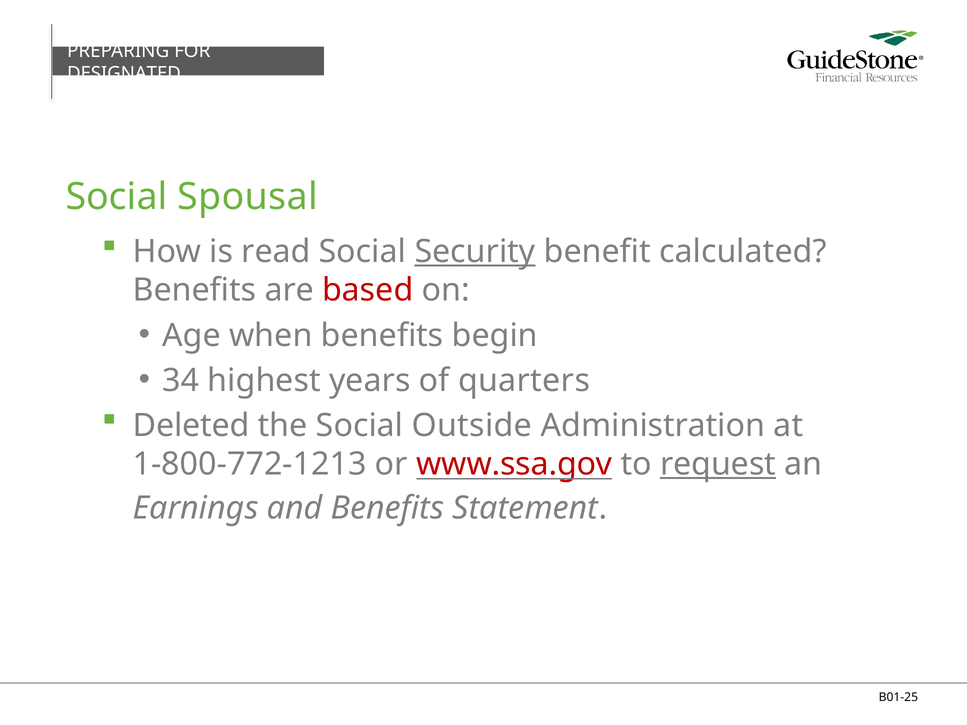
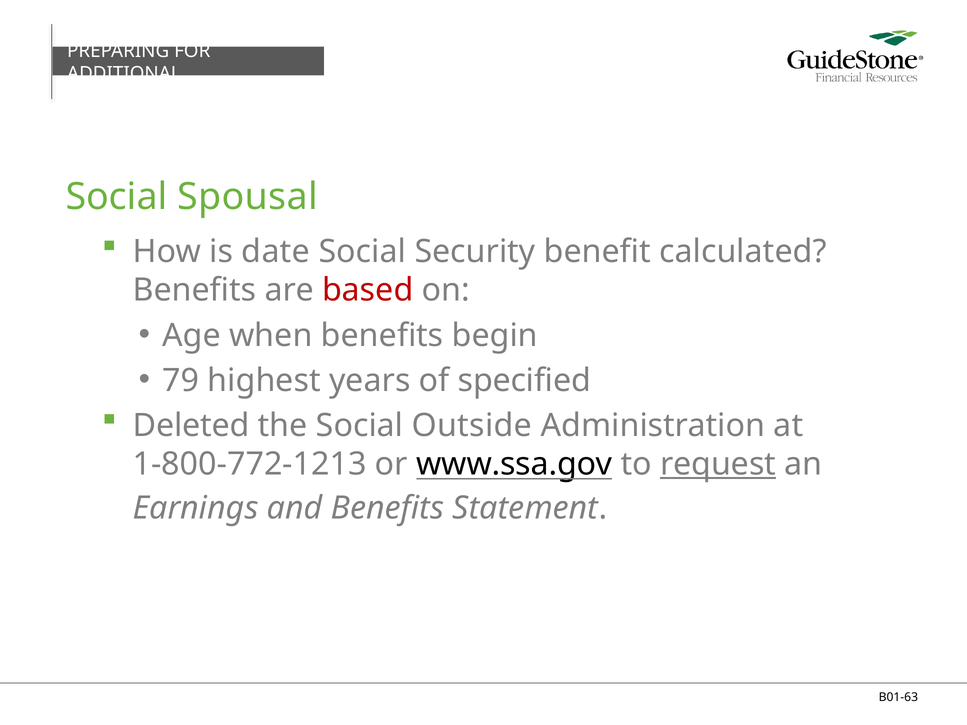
DESIGNATED: DESIGNATED -> ADDITIONAL (124, 74)
read: read -> date (276, 252)
Security underline: present -> none (475, 252)
34: 34 -> 79 (181, 381)
quarters: quarters -> specified (524, 381)
www.ssa.gov colour: red -> black (514, 464)
B01-25: B01-25 -> B01-63 (898, 697)
